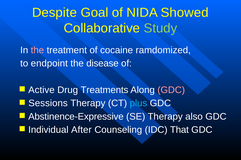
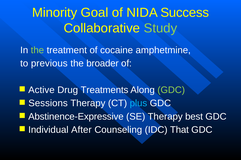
Despite: Despite -> Minority (55, 13)
Showed: Showed -> Success (185, 13)
the colour: pink -> light green (37, 50)
ramdomized: ramdomized -> amphetmine (163, 50)
endpoint: endpoint -> previous (49, 64)
disease: disease -> broader (103, 64)
GDC colour: pink -> light green (171, 90)
also: also -> best (194, 117)
